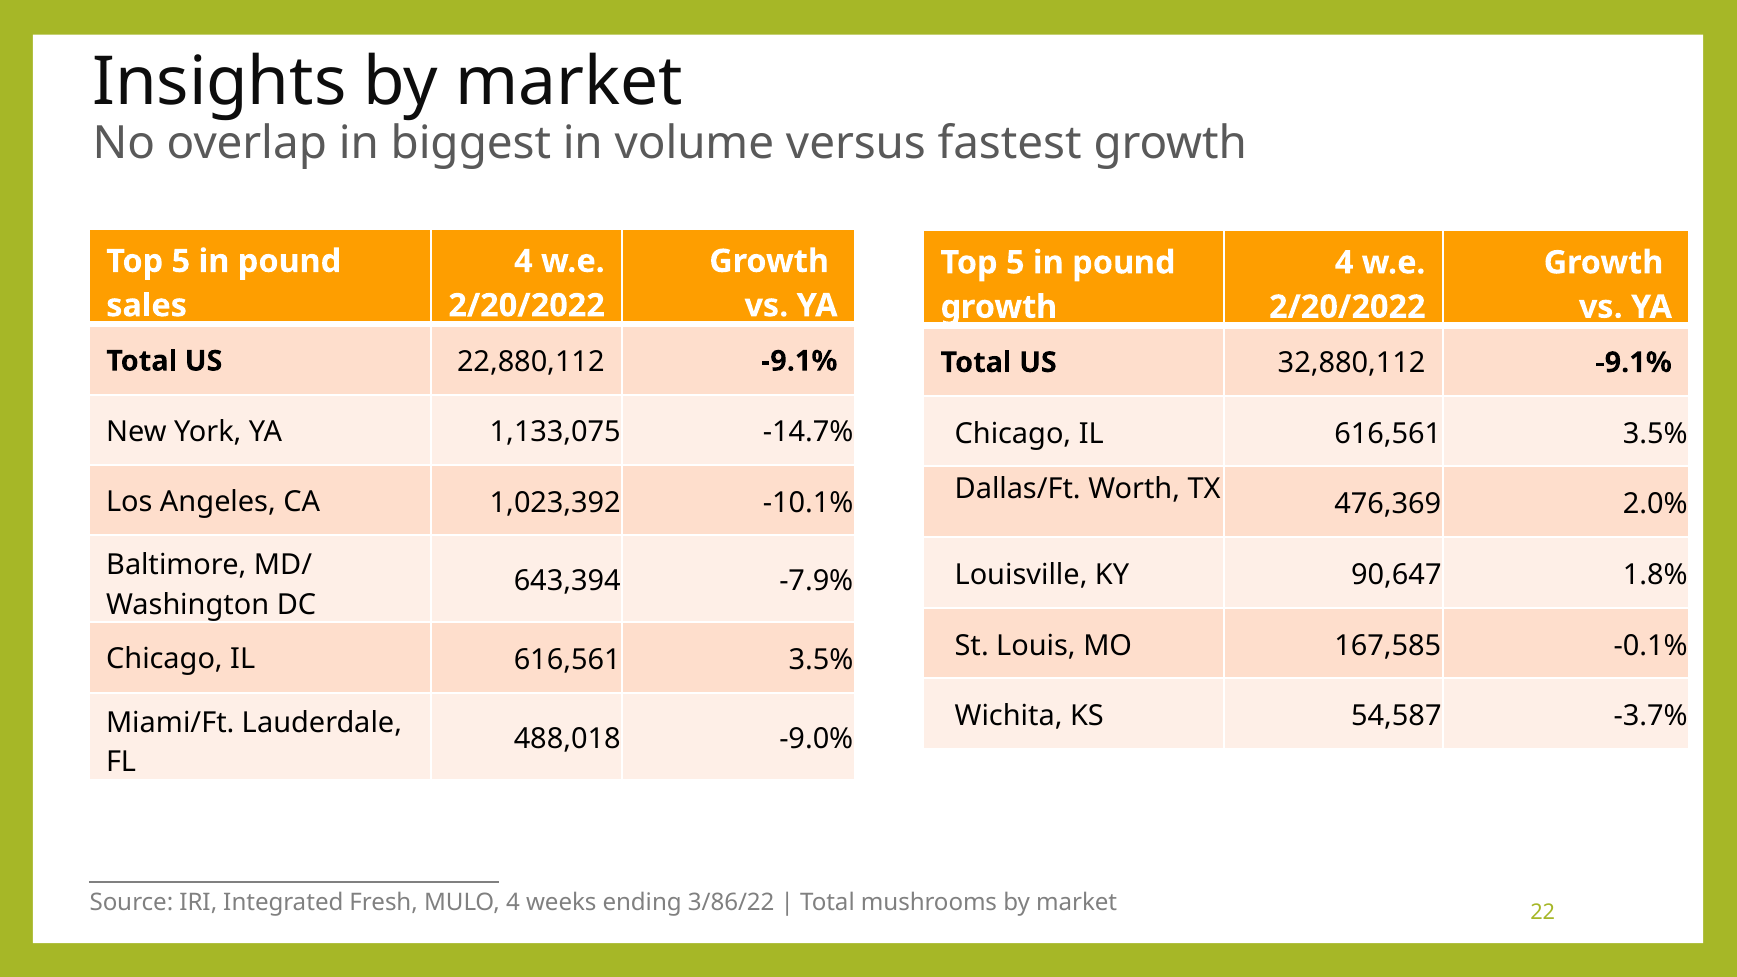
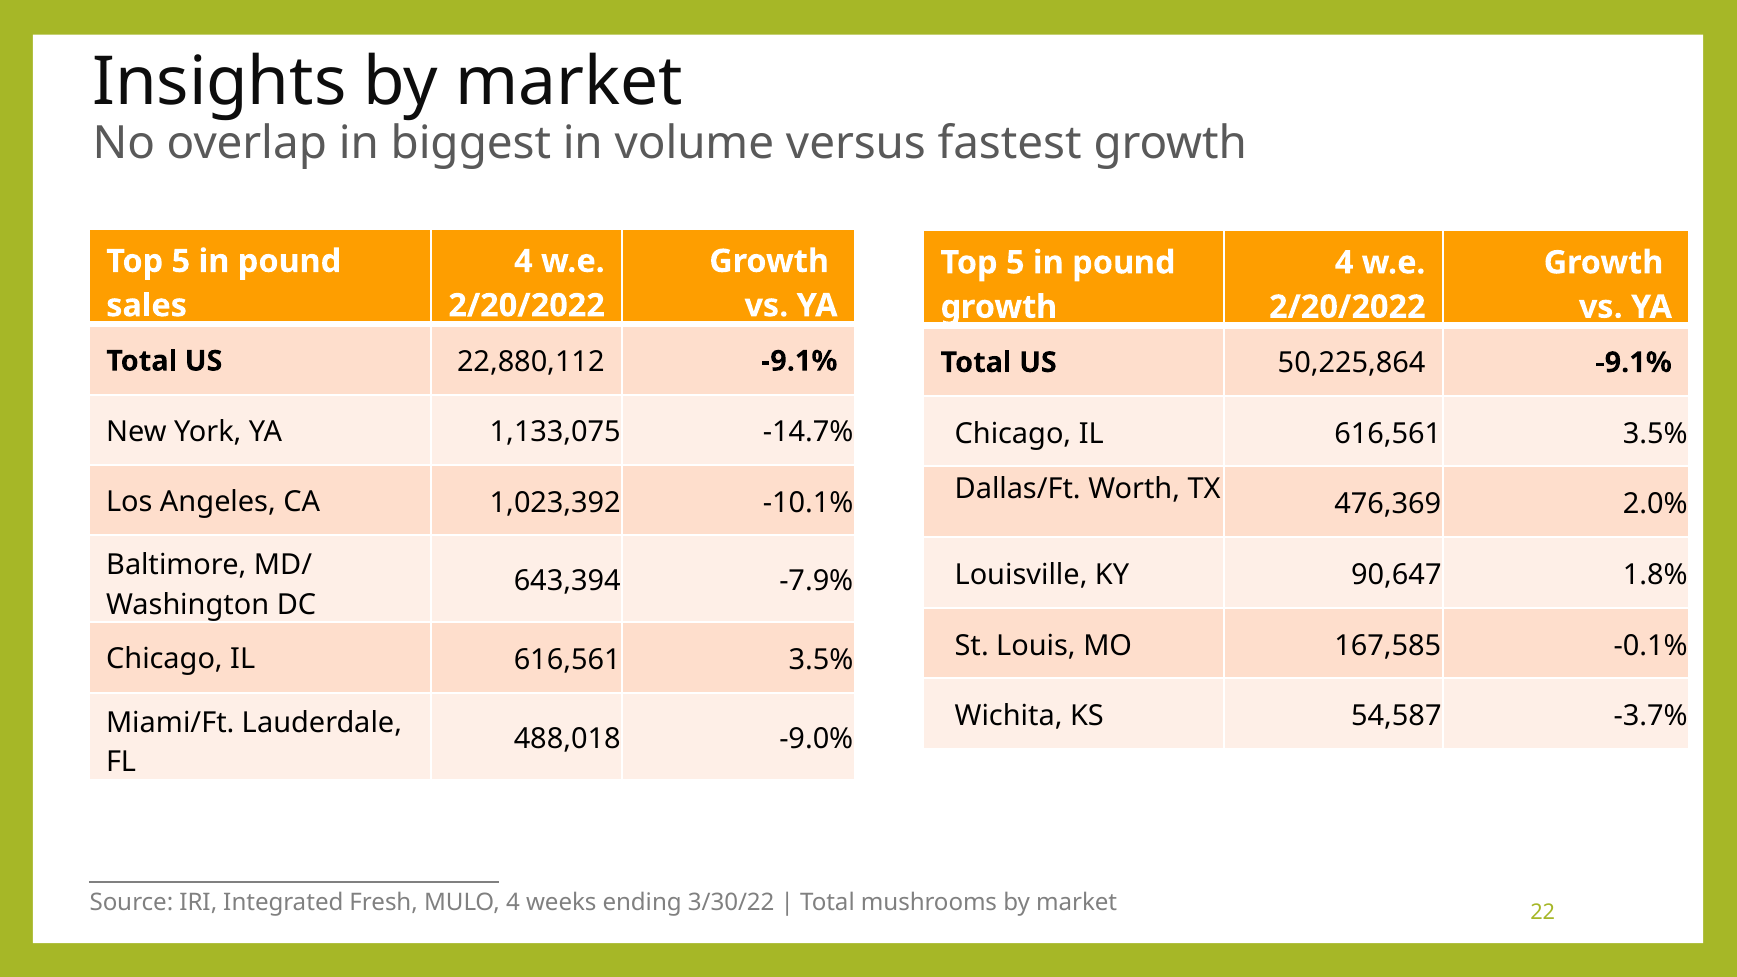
32,880,112: 32,880,112 -> 50,225,864 (1352, 363)
3/86/22: 3/86/22 -> 3/30/22 (731, 902)
